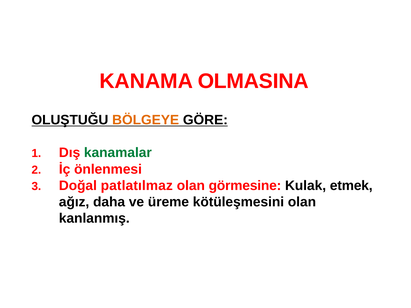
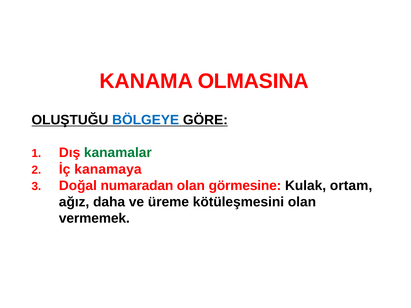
BÖLGEYE colour: orange -> blue (146, 120)
önlenmesi: önlenmesi -> kanamaya (108, 169)
patlatılmaz: patlatılmaz -> numaradan (137, 186)
etmek: etmek -> ortam (351, 186)
kanlanmış: kanlanmış -> vermemek (94, 219)
